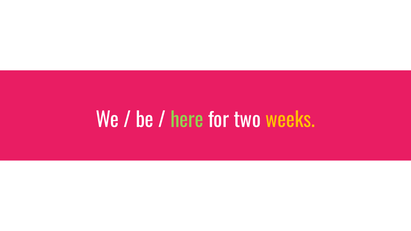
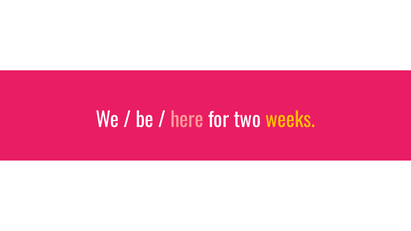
here colour: light green -> pink (187, 120)
